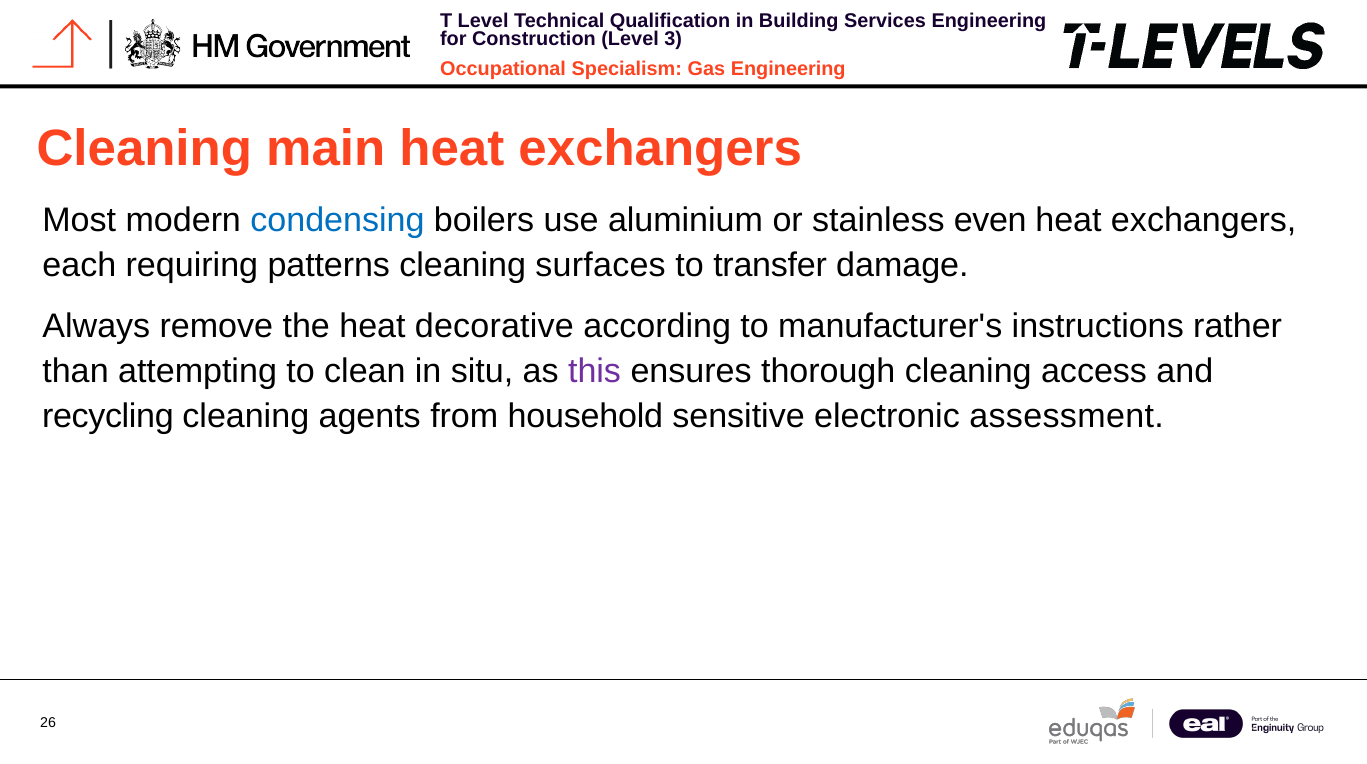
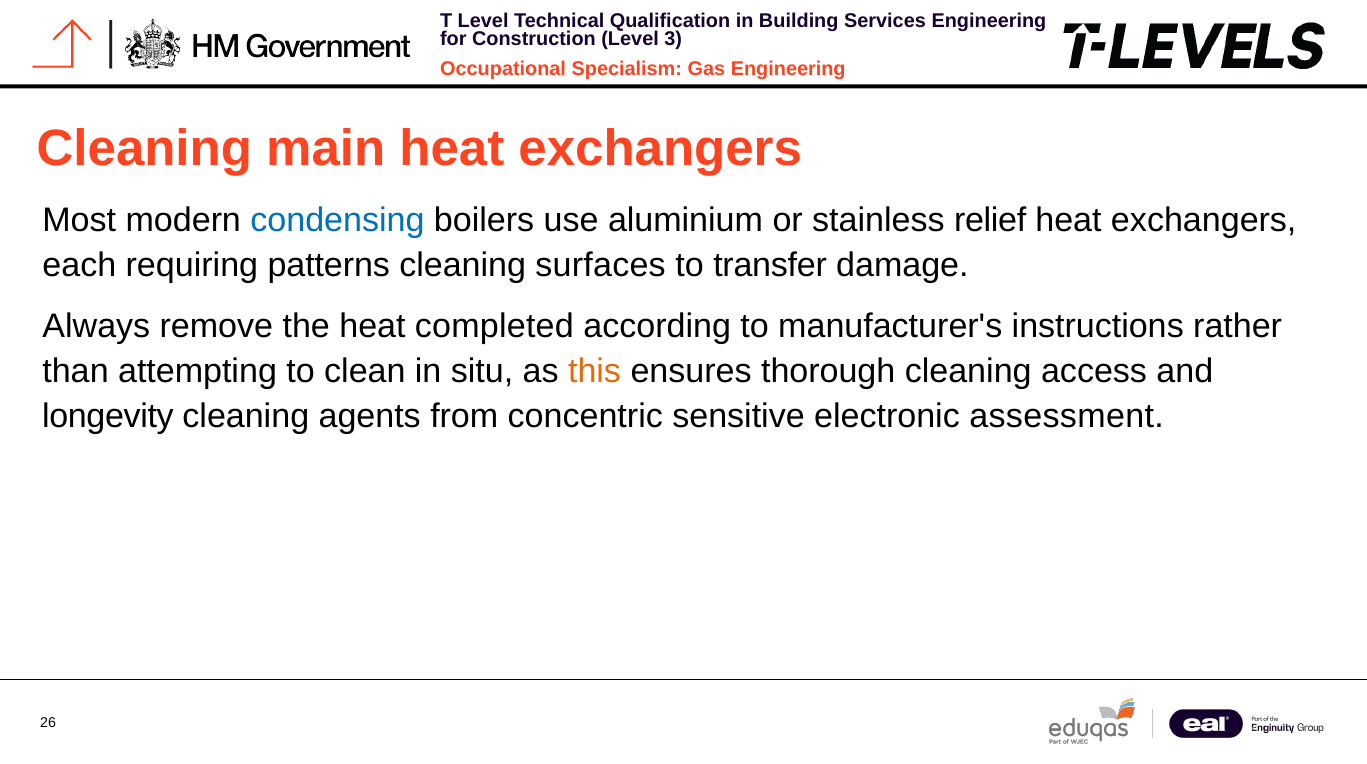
even: even -> relief (990, 220)
decorative: decorative -> completed (494, 327)
this colour: purple -> orange (595, 372)
recycling: recycling -> longevity (108, 417)
household: household -> concentric (585, 417)
